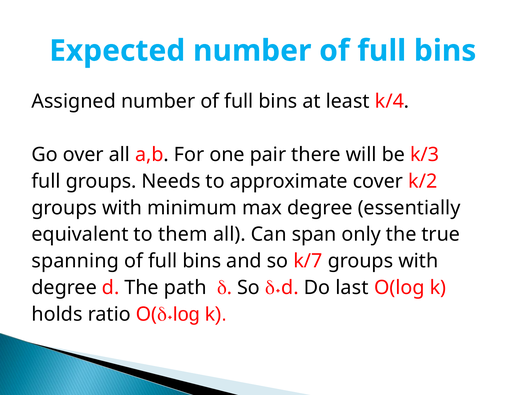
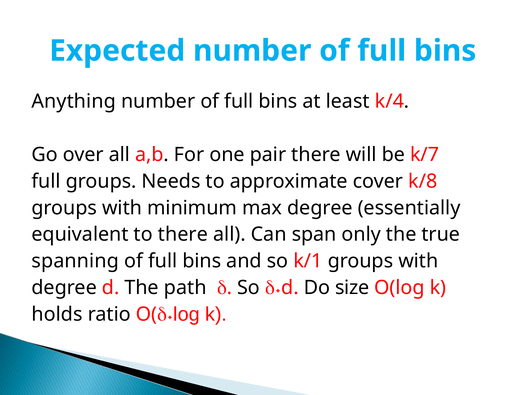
Assigned: Assigned -> Anything (74, 101)
k/3: k/3 -> k/7 (425, 154)
k/2: k/2 -> k/8 (423, 181)
to them: them -> there (183, 234)
k/7: k/7 -> k/1 (308, 261)
last: last -> size (352, 287)
